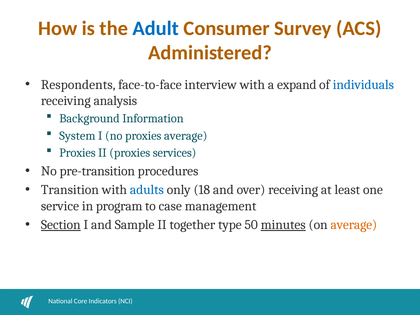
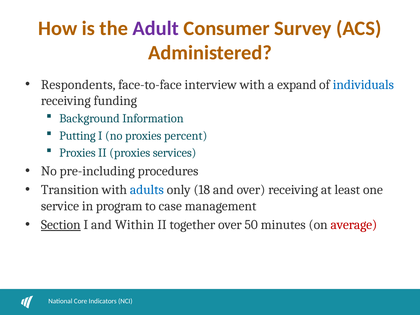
Adult colour: blue -> purple (156, 28)
analysis: analysis -> funding (115, 101)
System: System -> Putting (77, 136)
proxies average: average -> percent (186, 136)
pre-transition: pre-transition -> pre-including (97, 171)
Sample: Sample -> Within (135, 225)
together type: type -> over (230, 225)
minutes underline: present -> none (283, 225)
average colour: orange -> red (354, 225)
